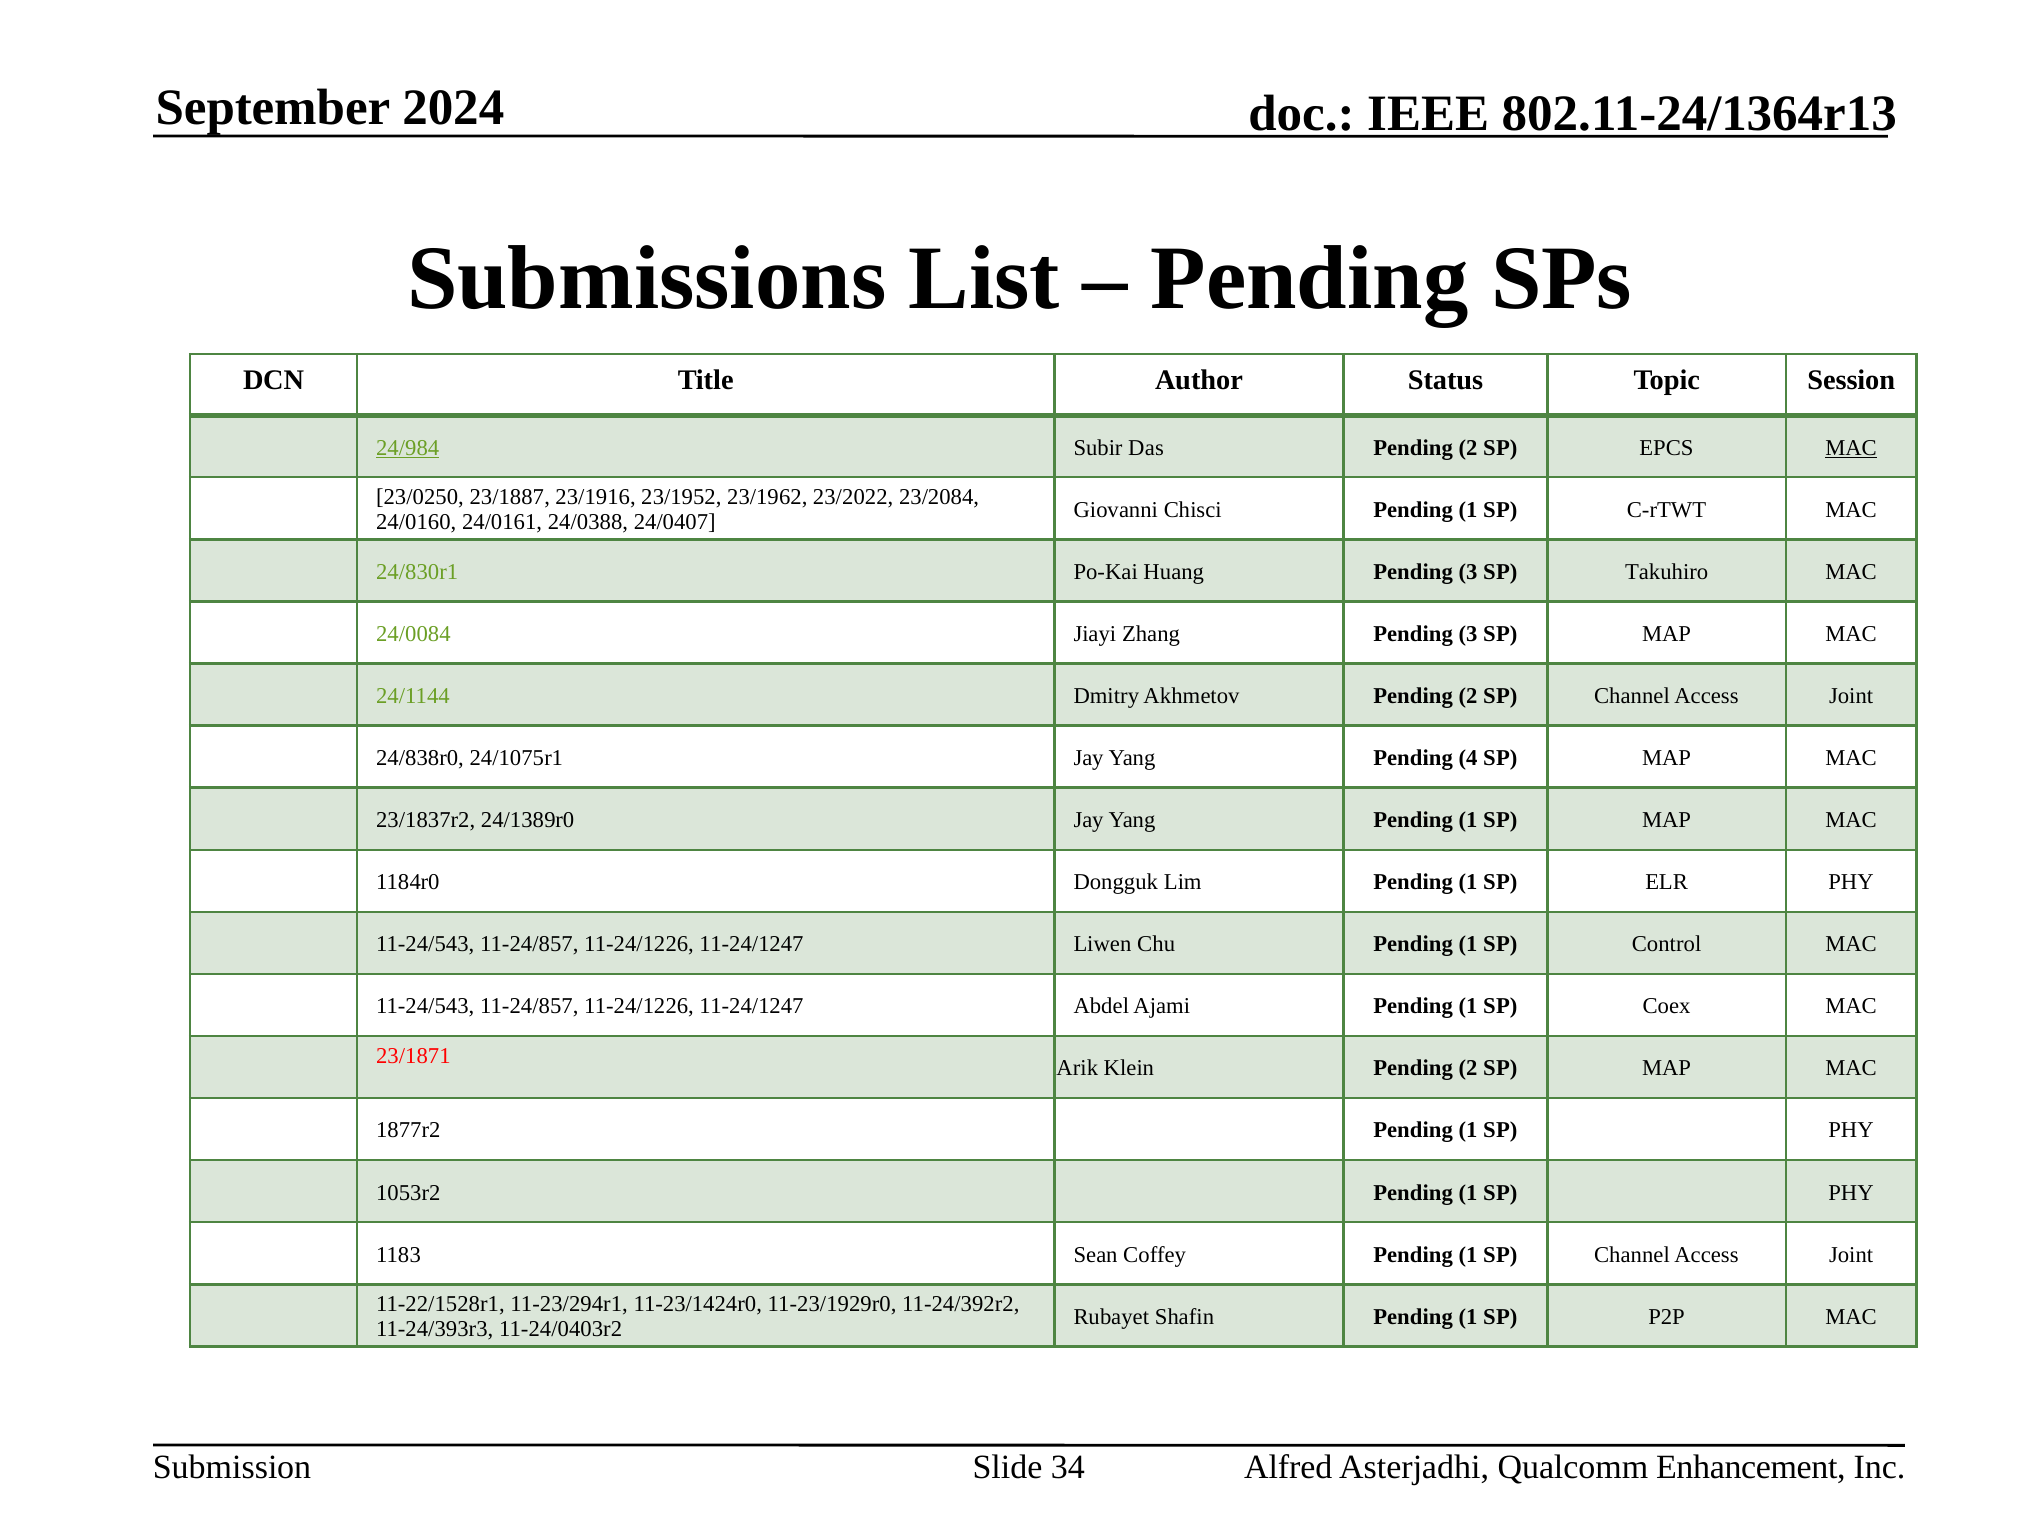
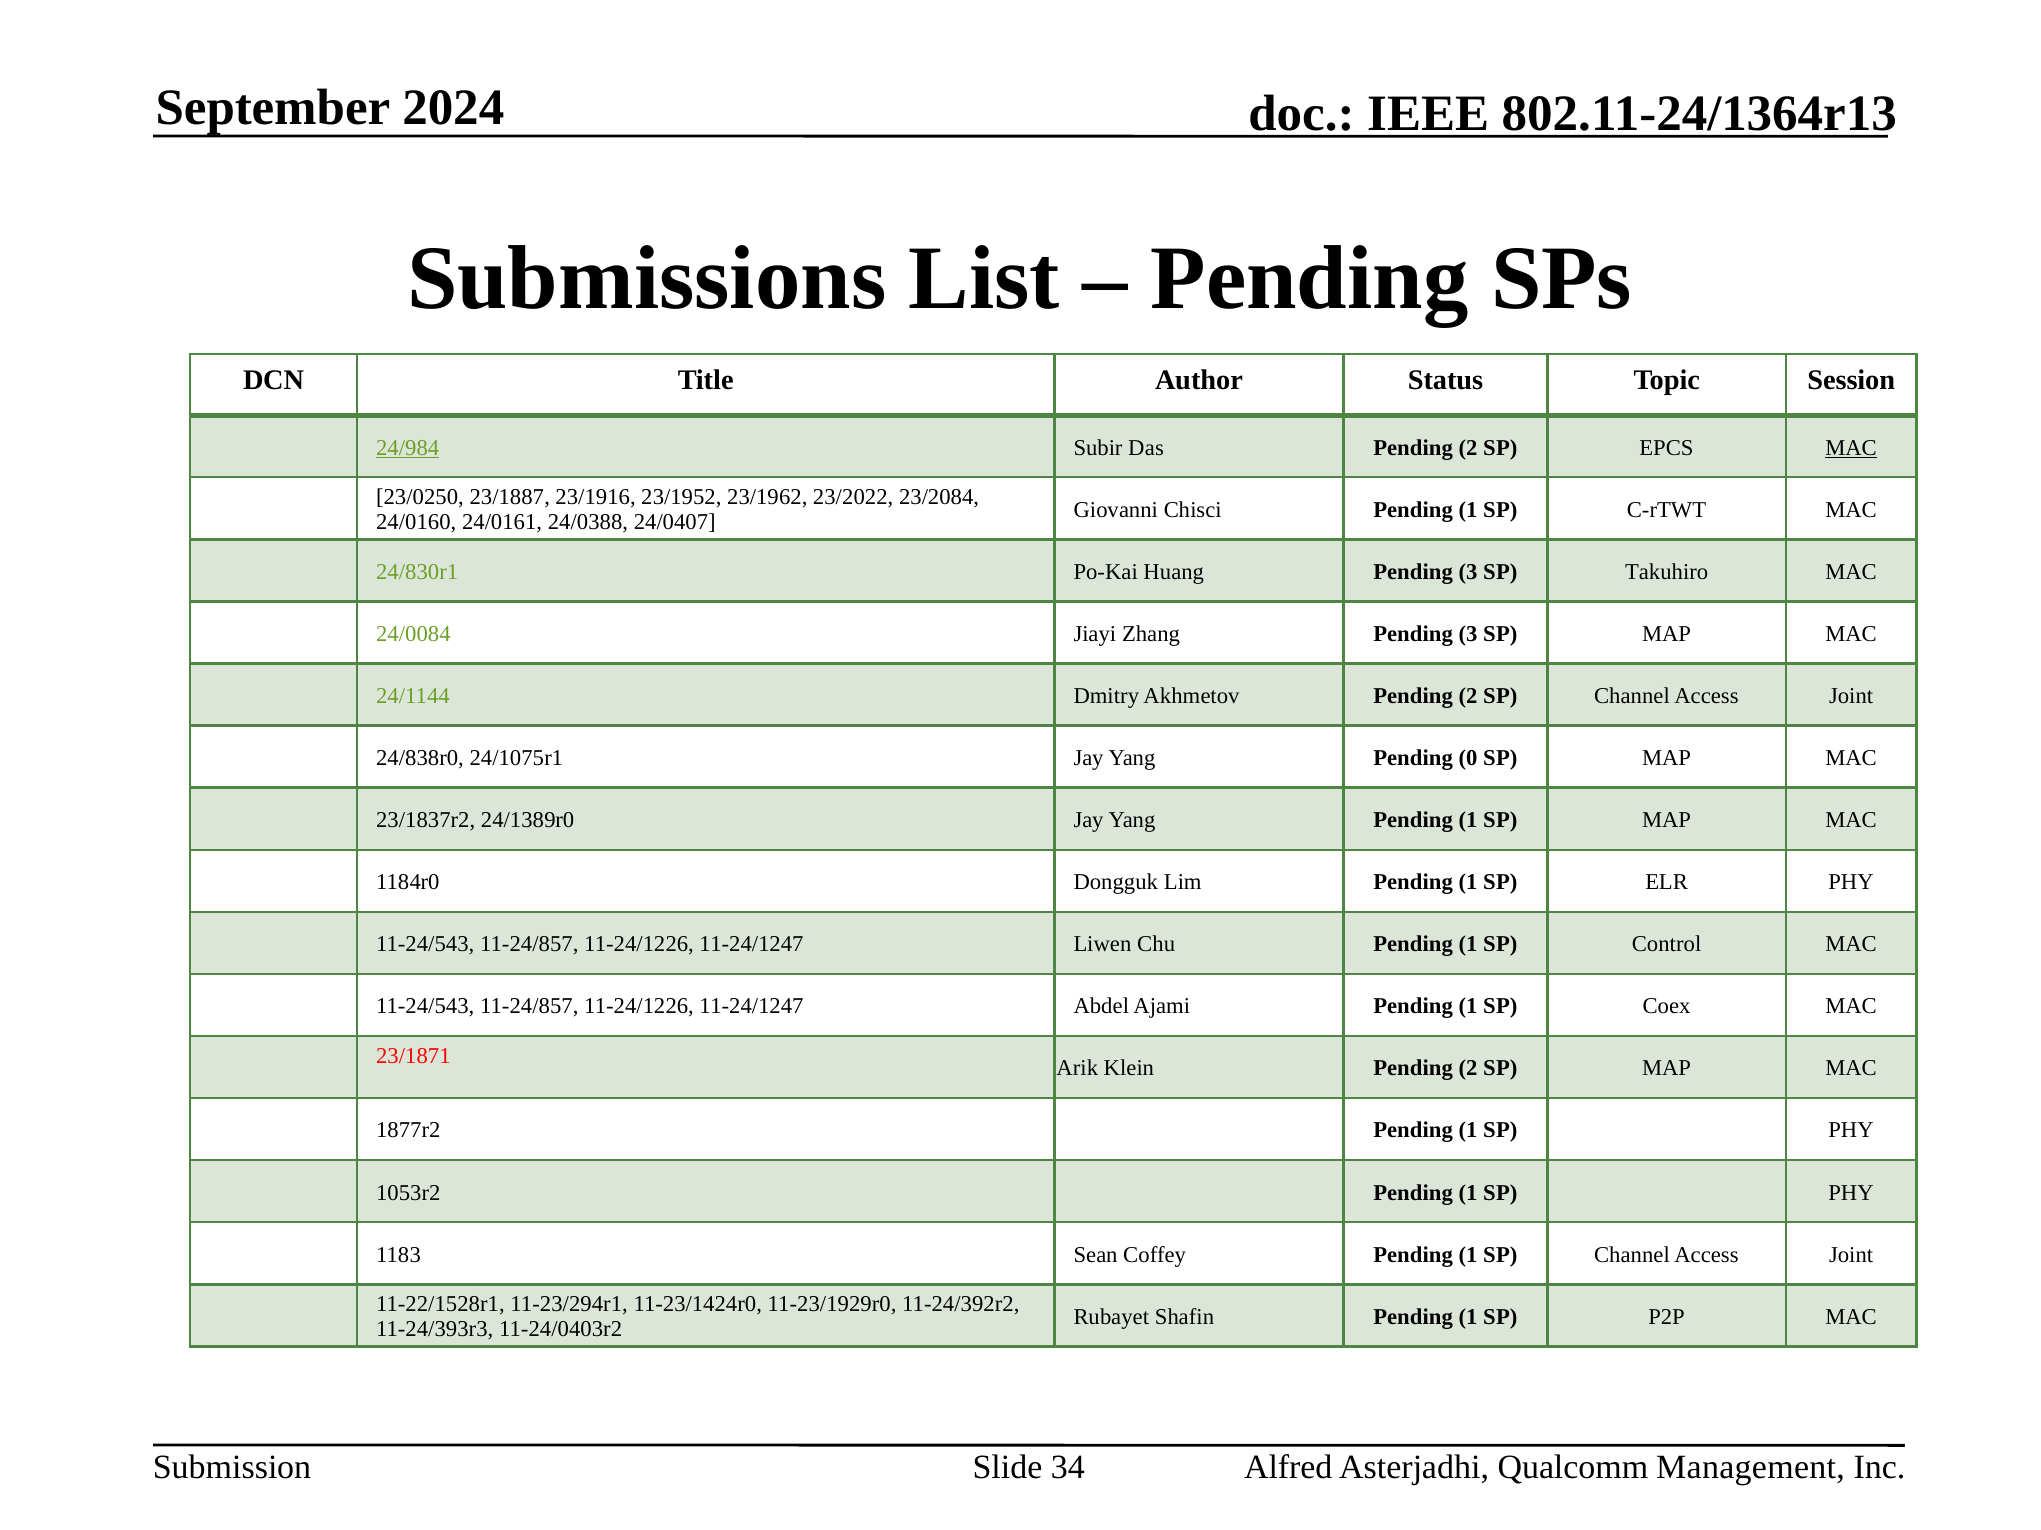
4: 4 -> 0 (1468, 758)
Enhancement: Enhancement -> Management (1751, 1468)
